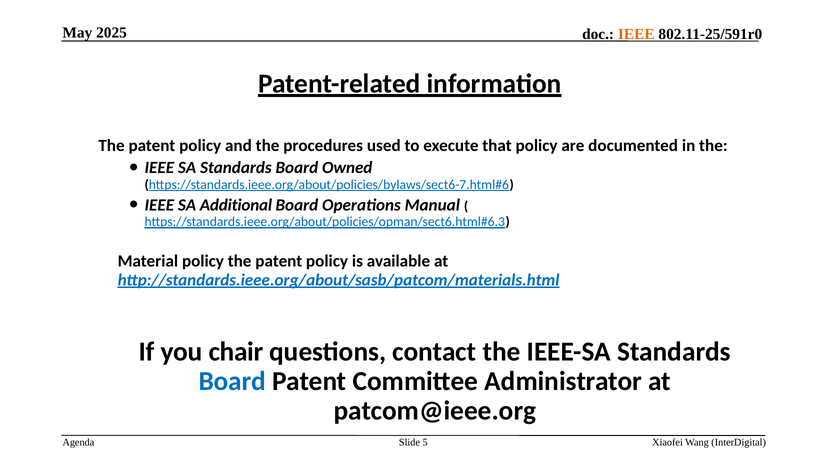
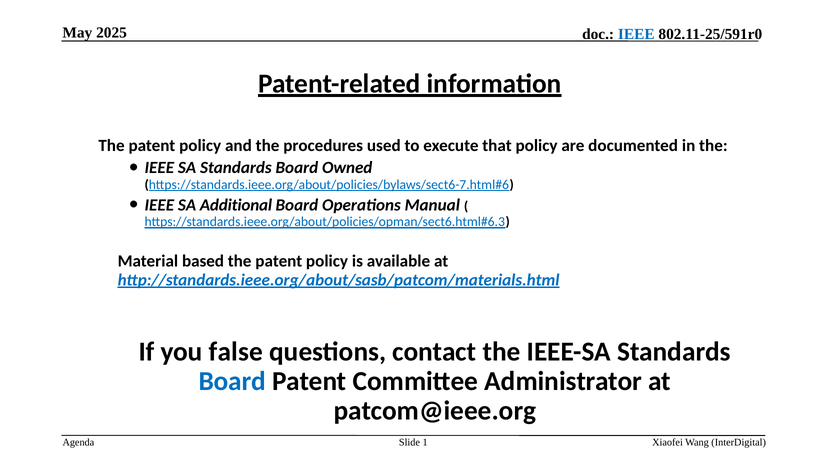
IEEE colour: orange -> blue (636, 34)
Material policy: policy -> based (203, 261)
chair: chair -> false (236, 352)
5: 5 -> 1 (425, 442)
